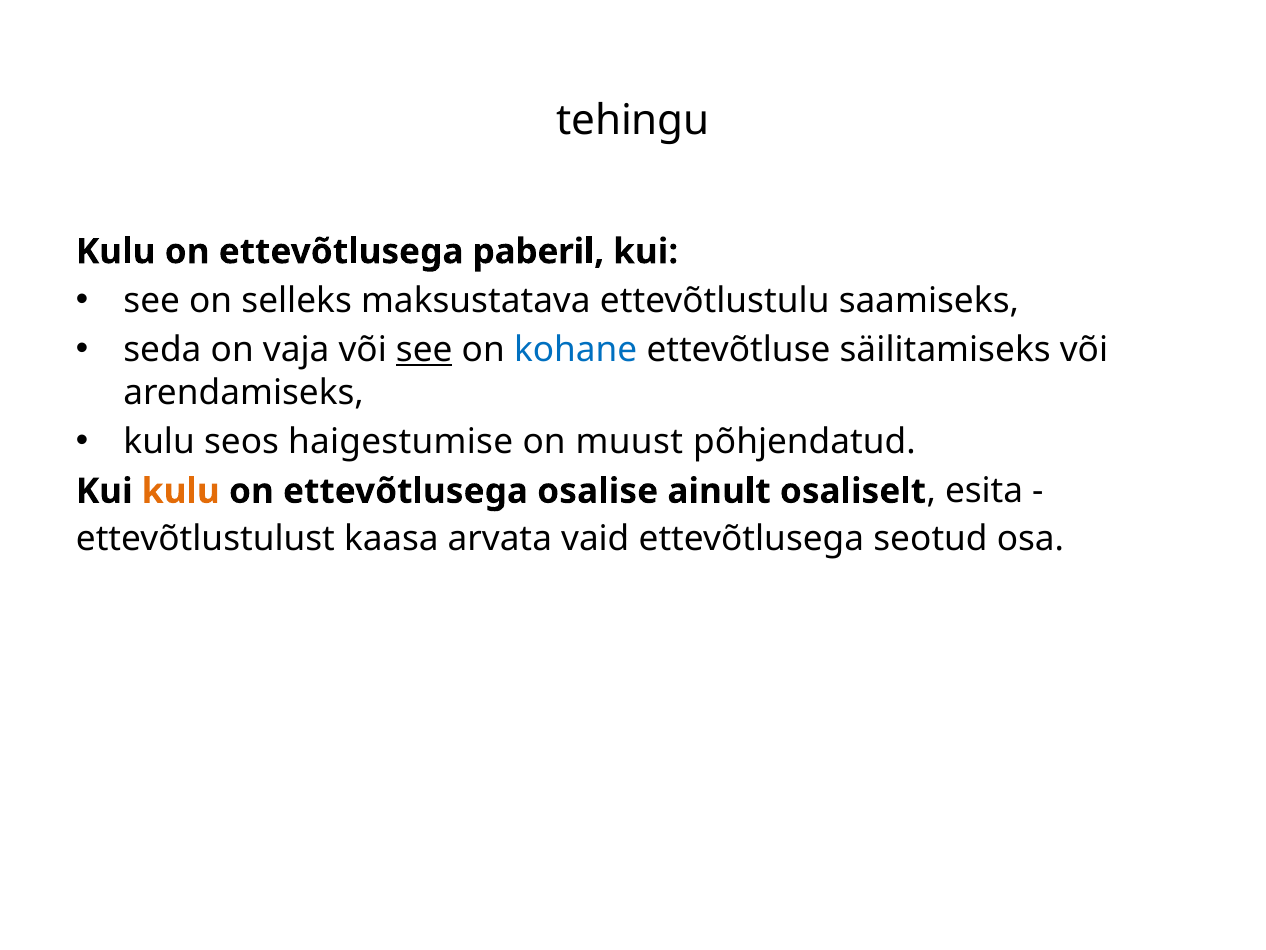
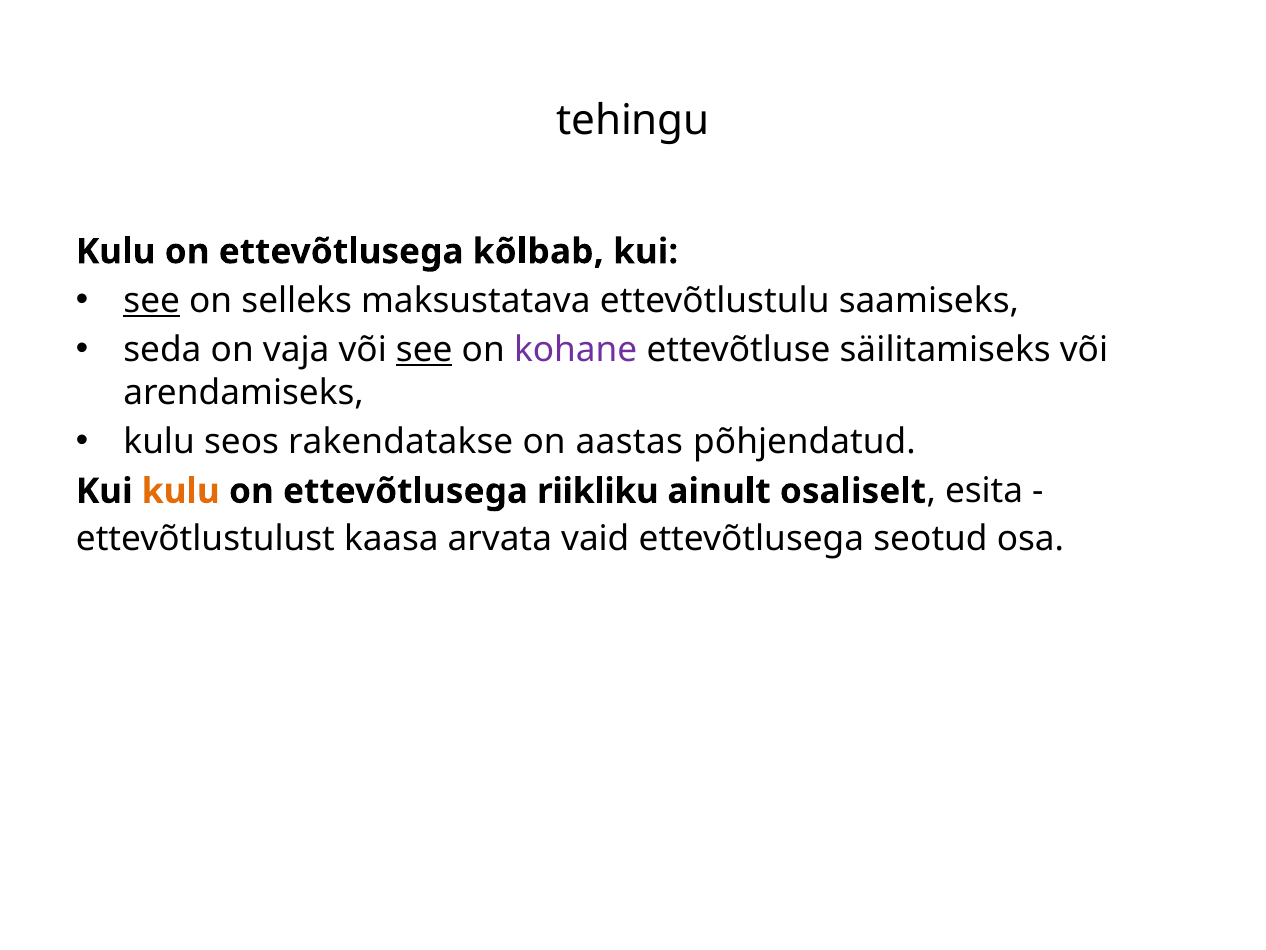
paberil: paberil -> kõlbab (538, 252)
see underline: none -> present (152, 301)
kohane colour: blue -> purple (576, 350)
haigestumise: haigestumise -> rakendatakse (401, 442)
muust: muust -> aastas (629, 442)
osalise: osalise -> riikliku (598, 491)
